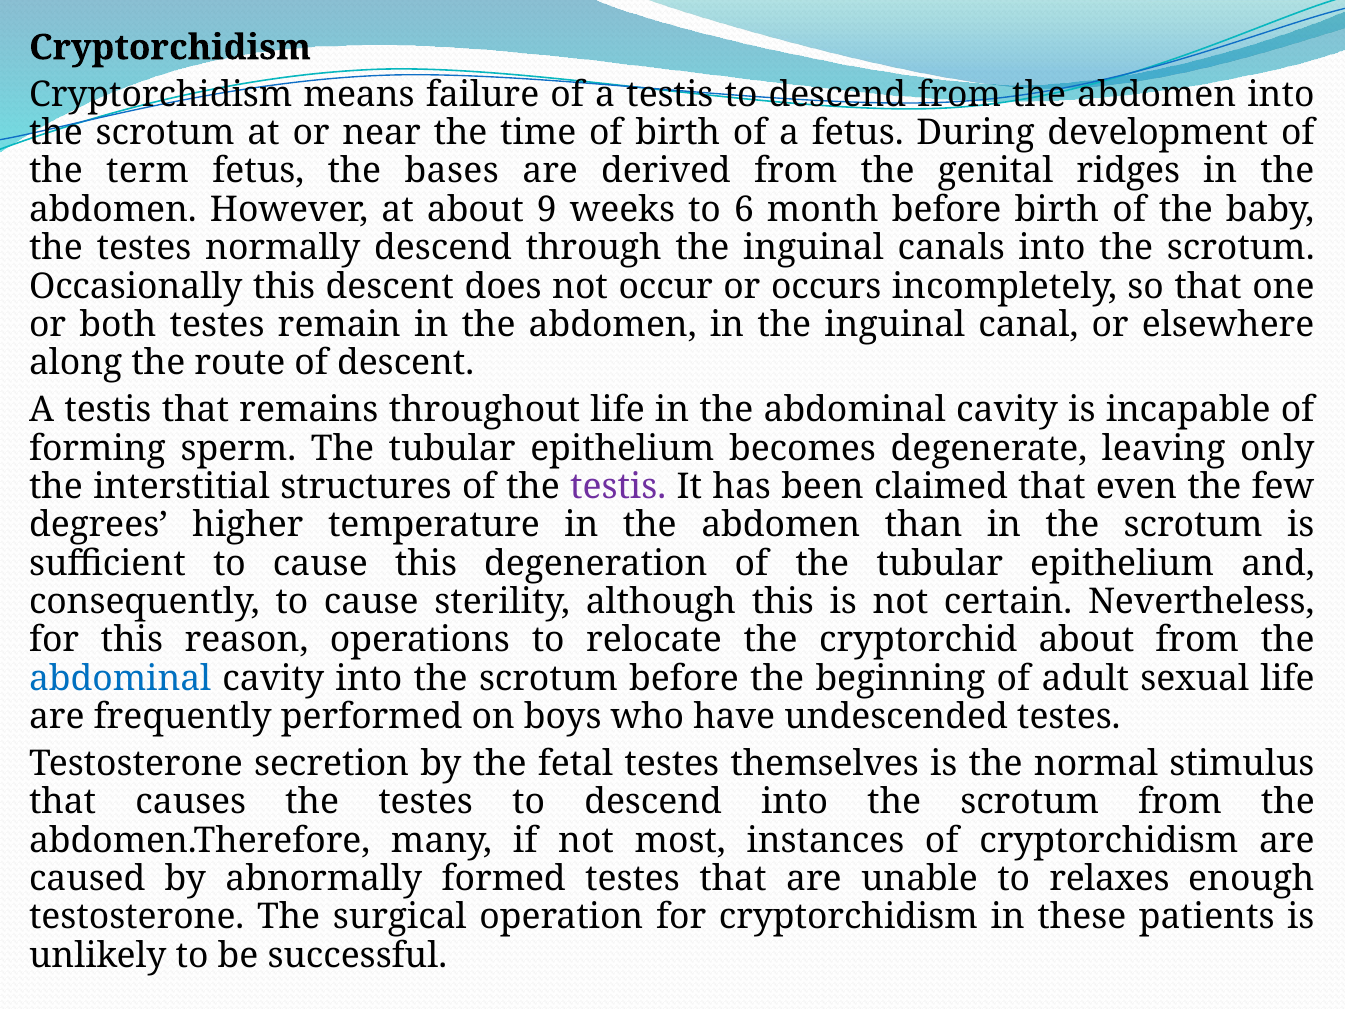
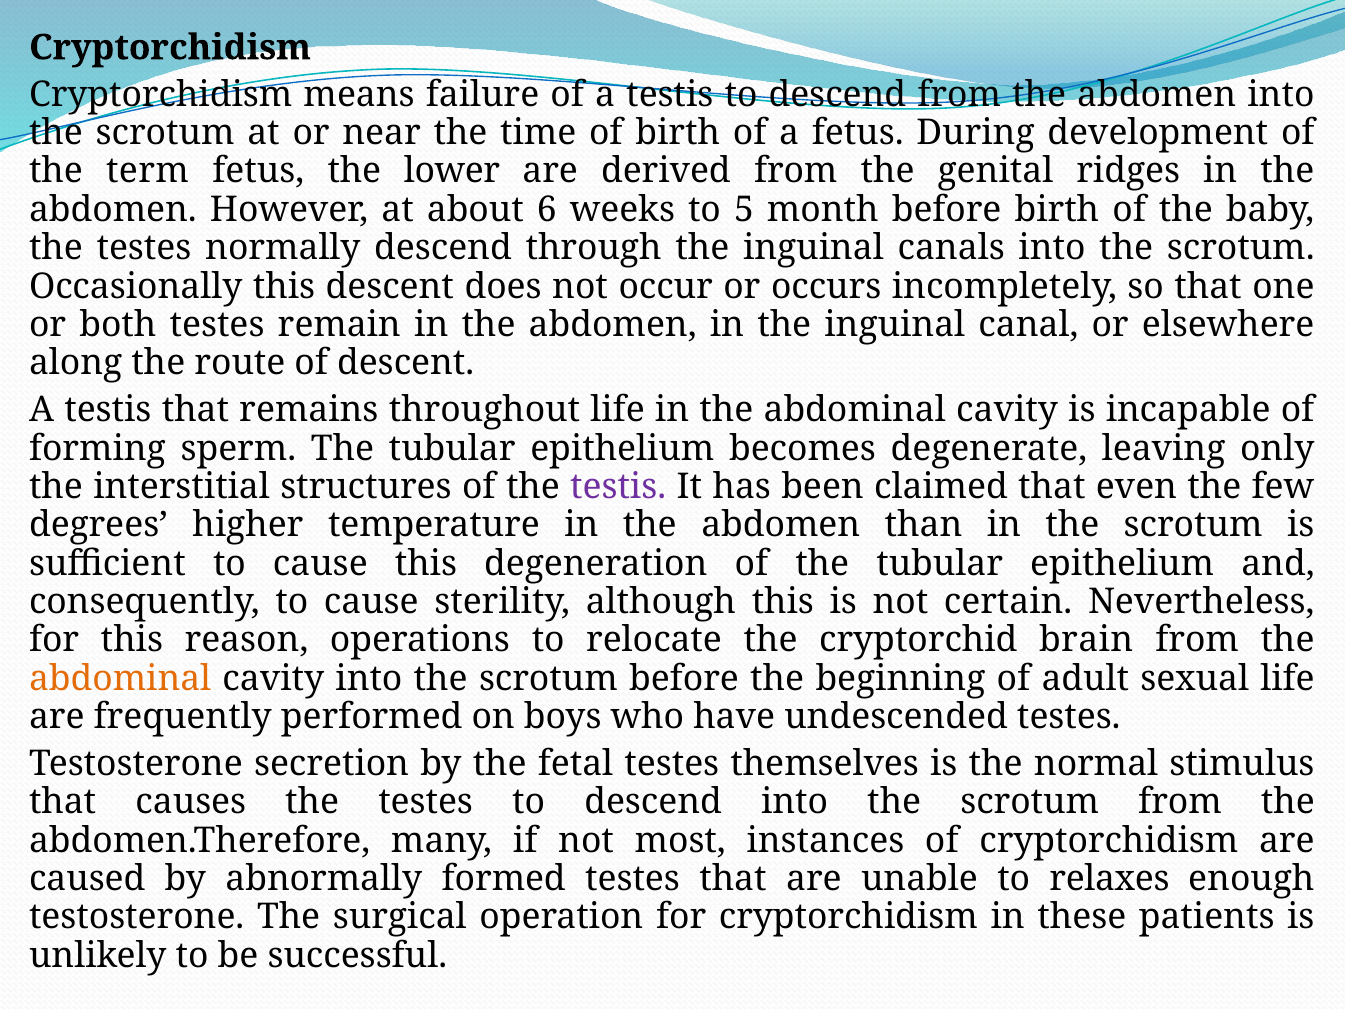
bases: bases -> lower (452, 171)
9: 9 -> 6 (547, 210)
6: 6 -> 5 (744, 210)
cryptorchid about: about -> brain (1086, 640)
abdominal colour: blue -> orange (120, 678)
